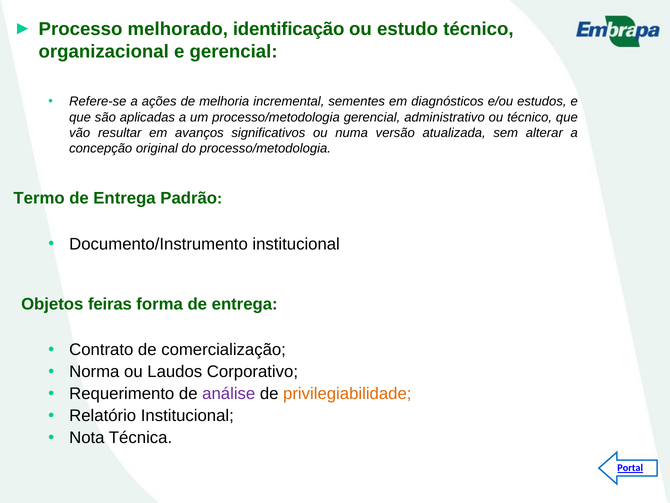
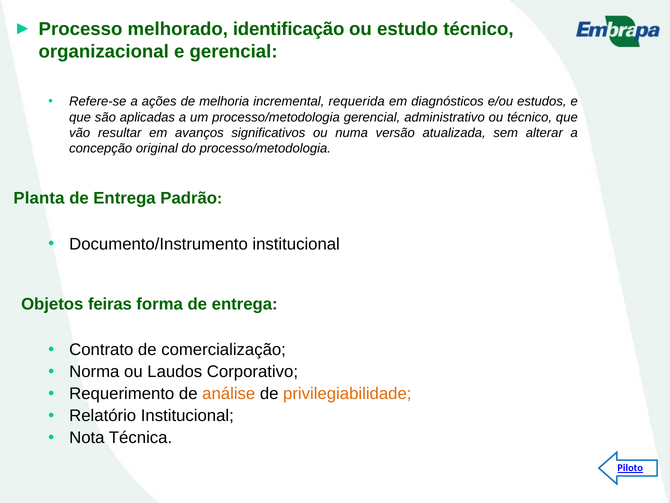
sementes: sementes -> requerida (357, 101)
Termo: Termo -> Planta (39, 198)
análise colour: purple -> orange (229, 394)
Portal: Portal -> Piloto (630, 468)
